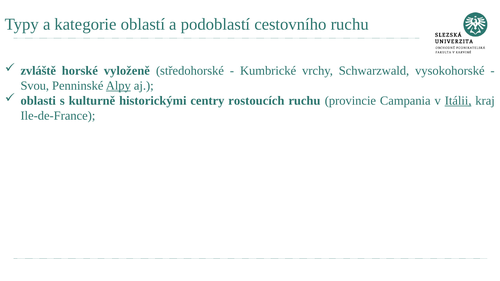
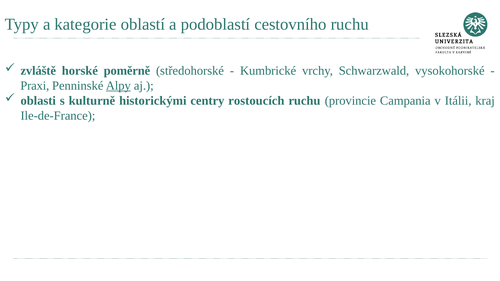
vyloženě: vyloženě -> poměrně (127, 71)
Svou: Svou -> Praxi (35, 86)
Itálii underline: present -> none (458, 101)
